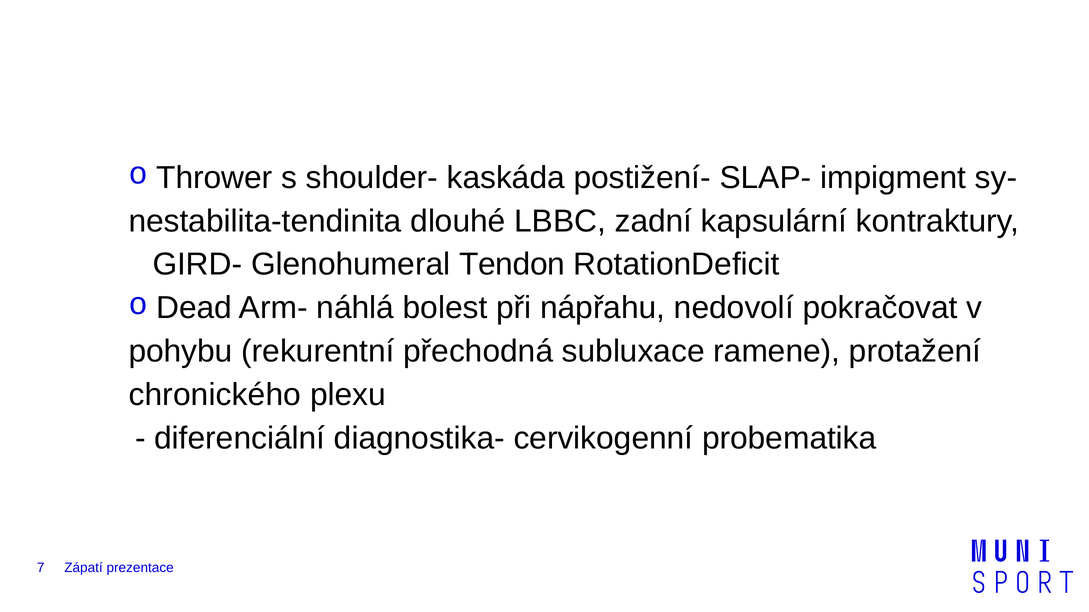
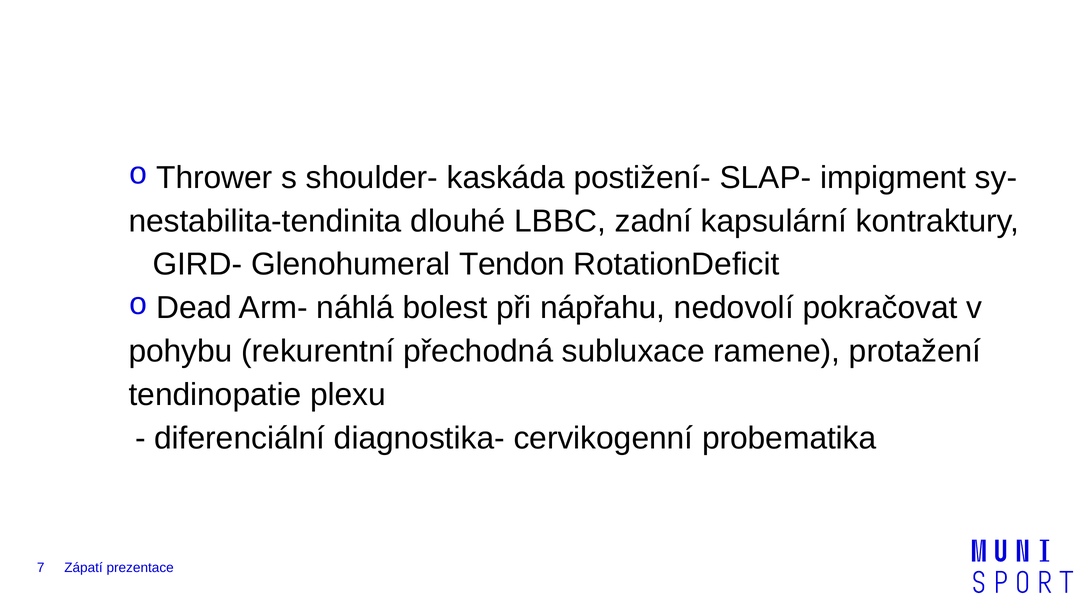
chronického: chronického -> tendinopatie (215, 395)
